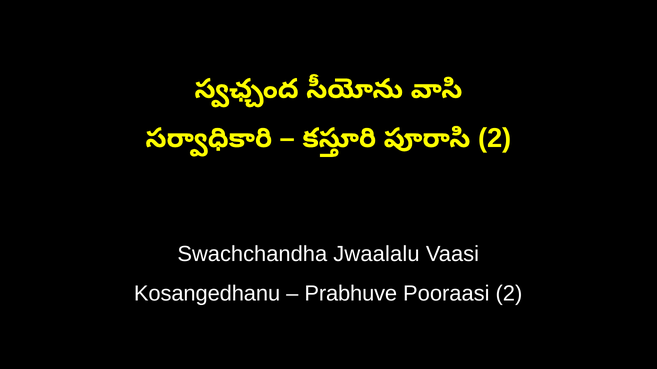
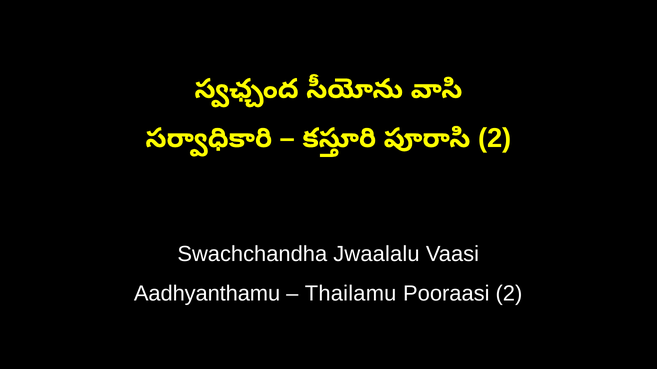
Kosangedhanu: Kosangedhanu -> Aadhyanthamu (207, 294)
Prabhuve: Prabhuve -> Thailamu (351, 294)
